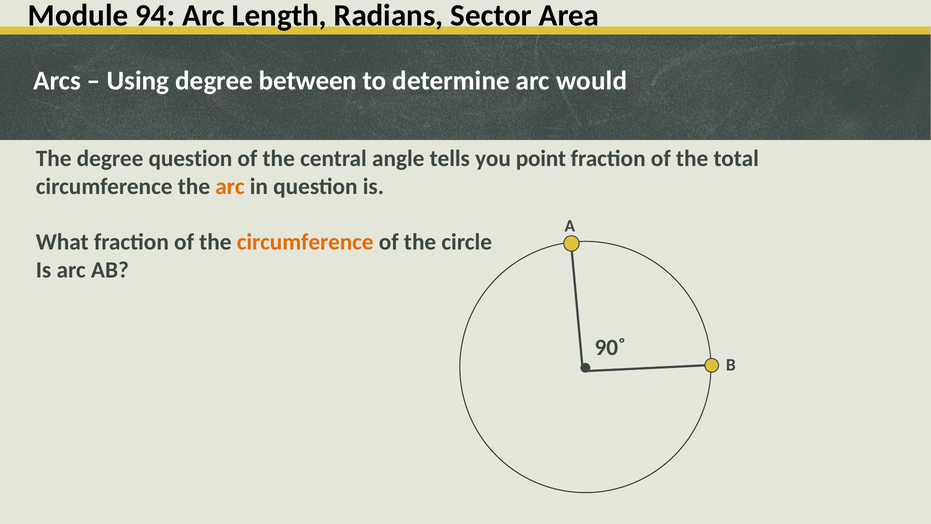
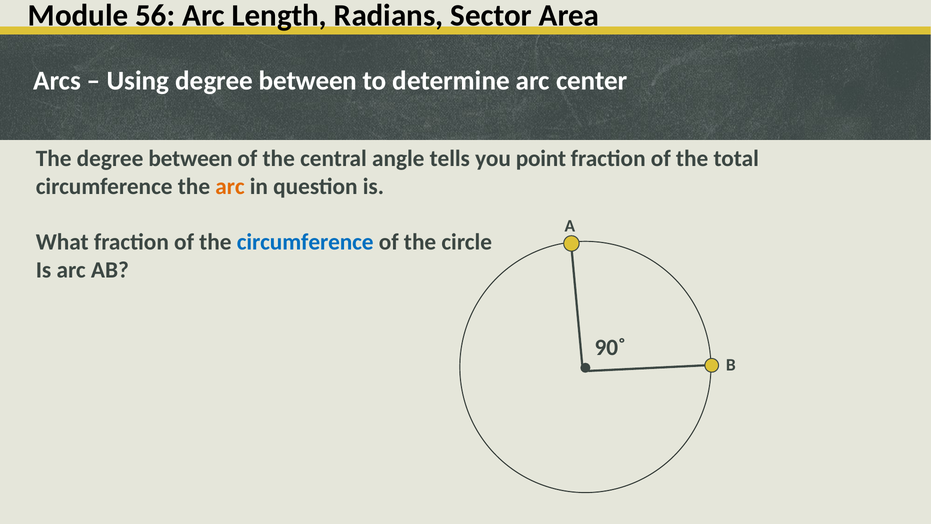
94: 94 -> 56 (155, 16)
would: would -> center (592, 81)
The degree question: question -> between (191, 158)
circumference colour: orange -> blue (305, 242)
